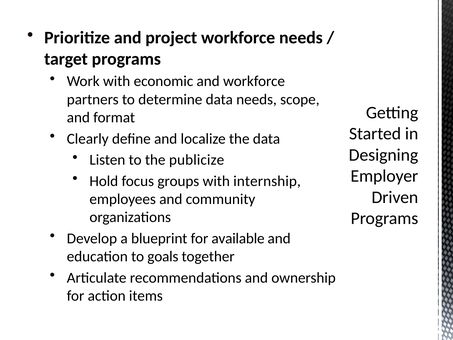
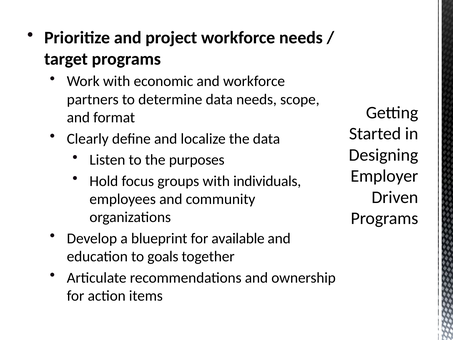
publicize: publicize -> purposes (197, 160)
internship: internship -> individuals (267, 181)
